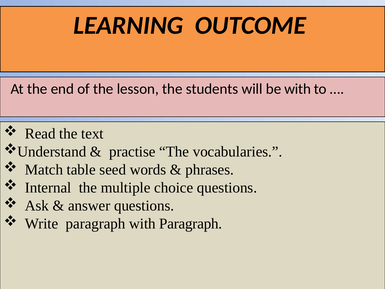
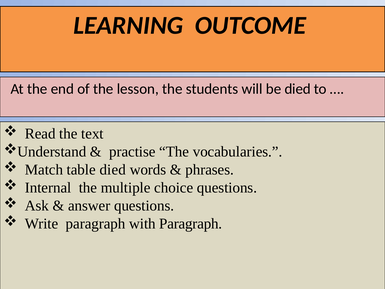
be with: with -> died (298, 89)
table seed: seed -> died (113, 169)
